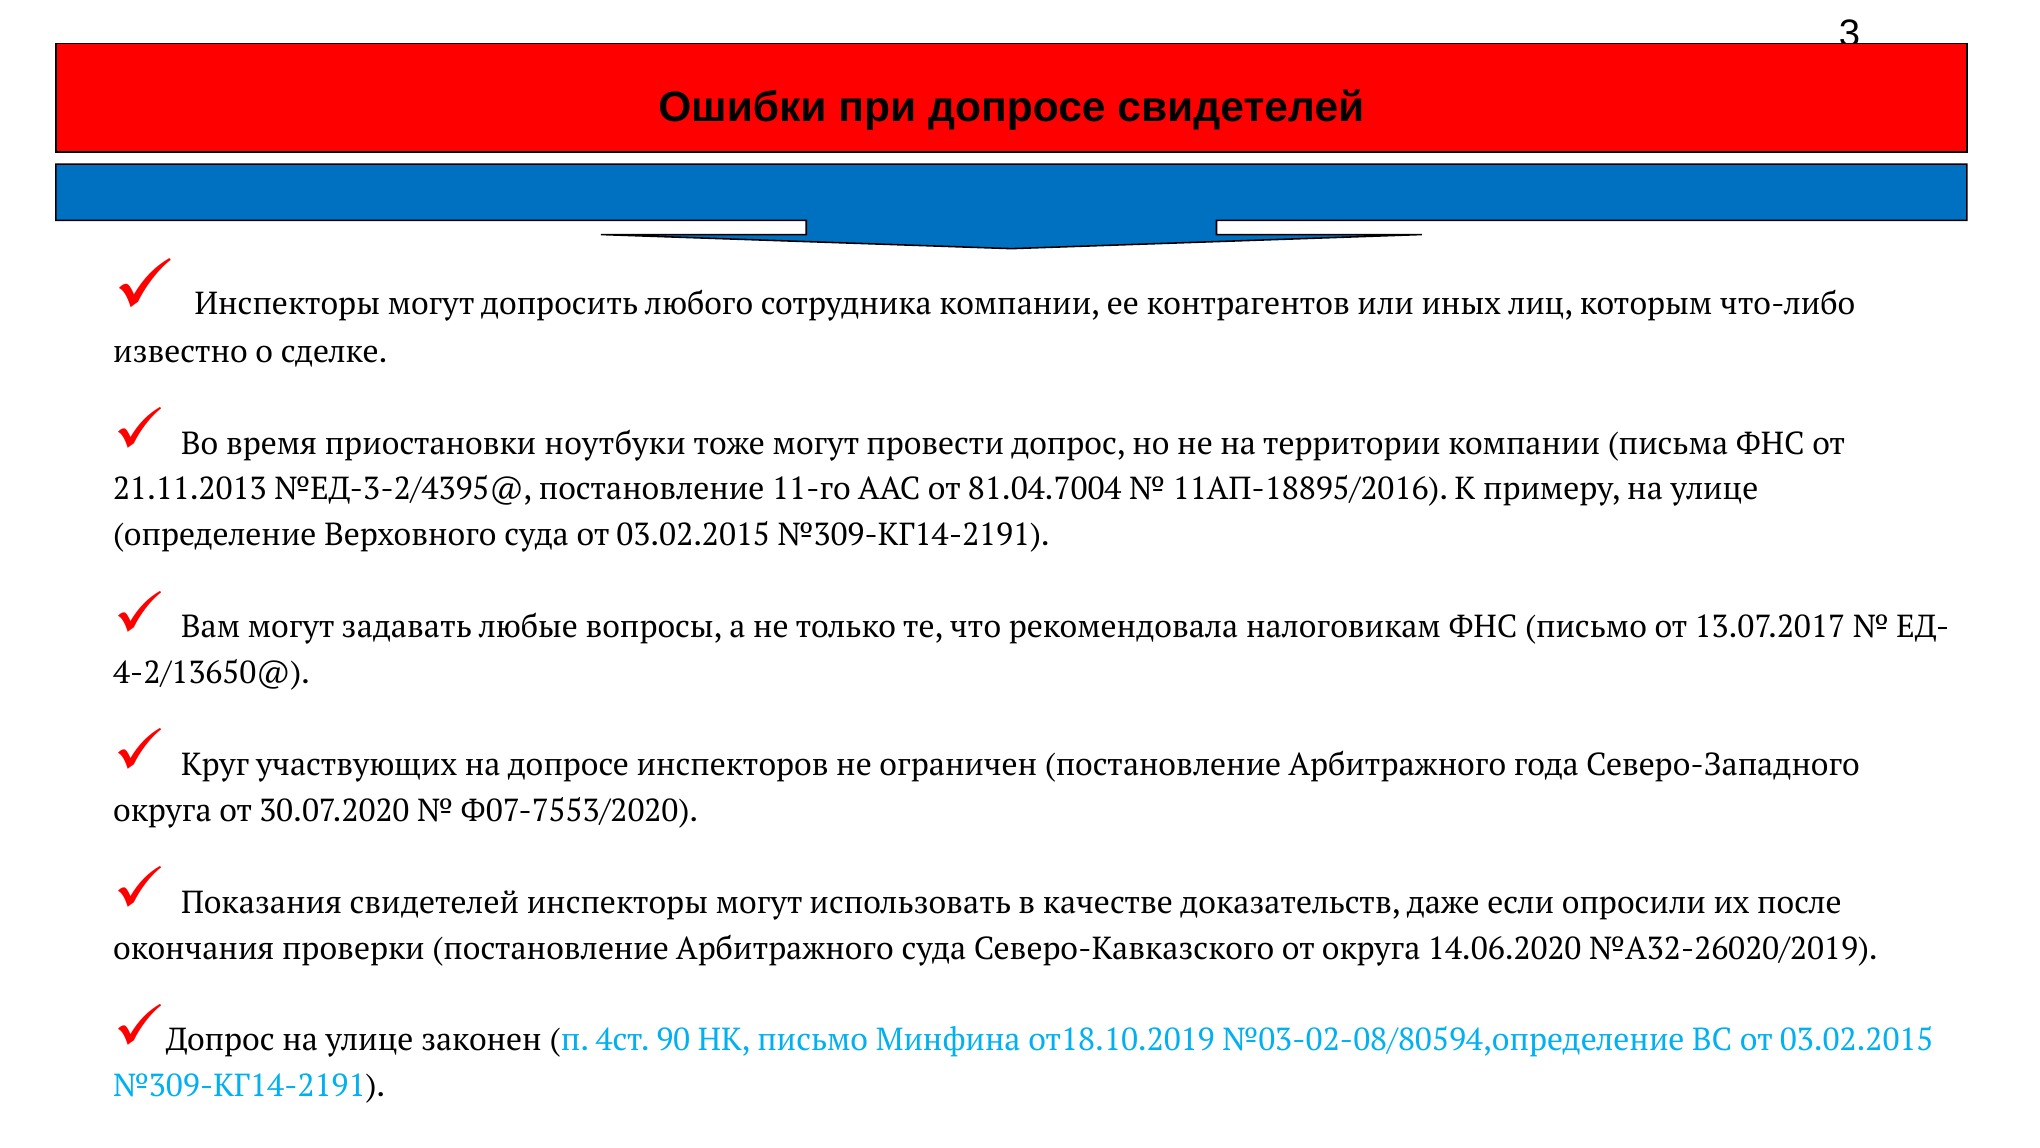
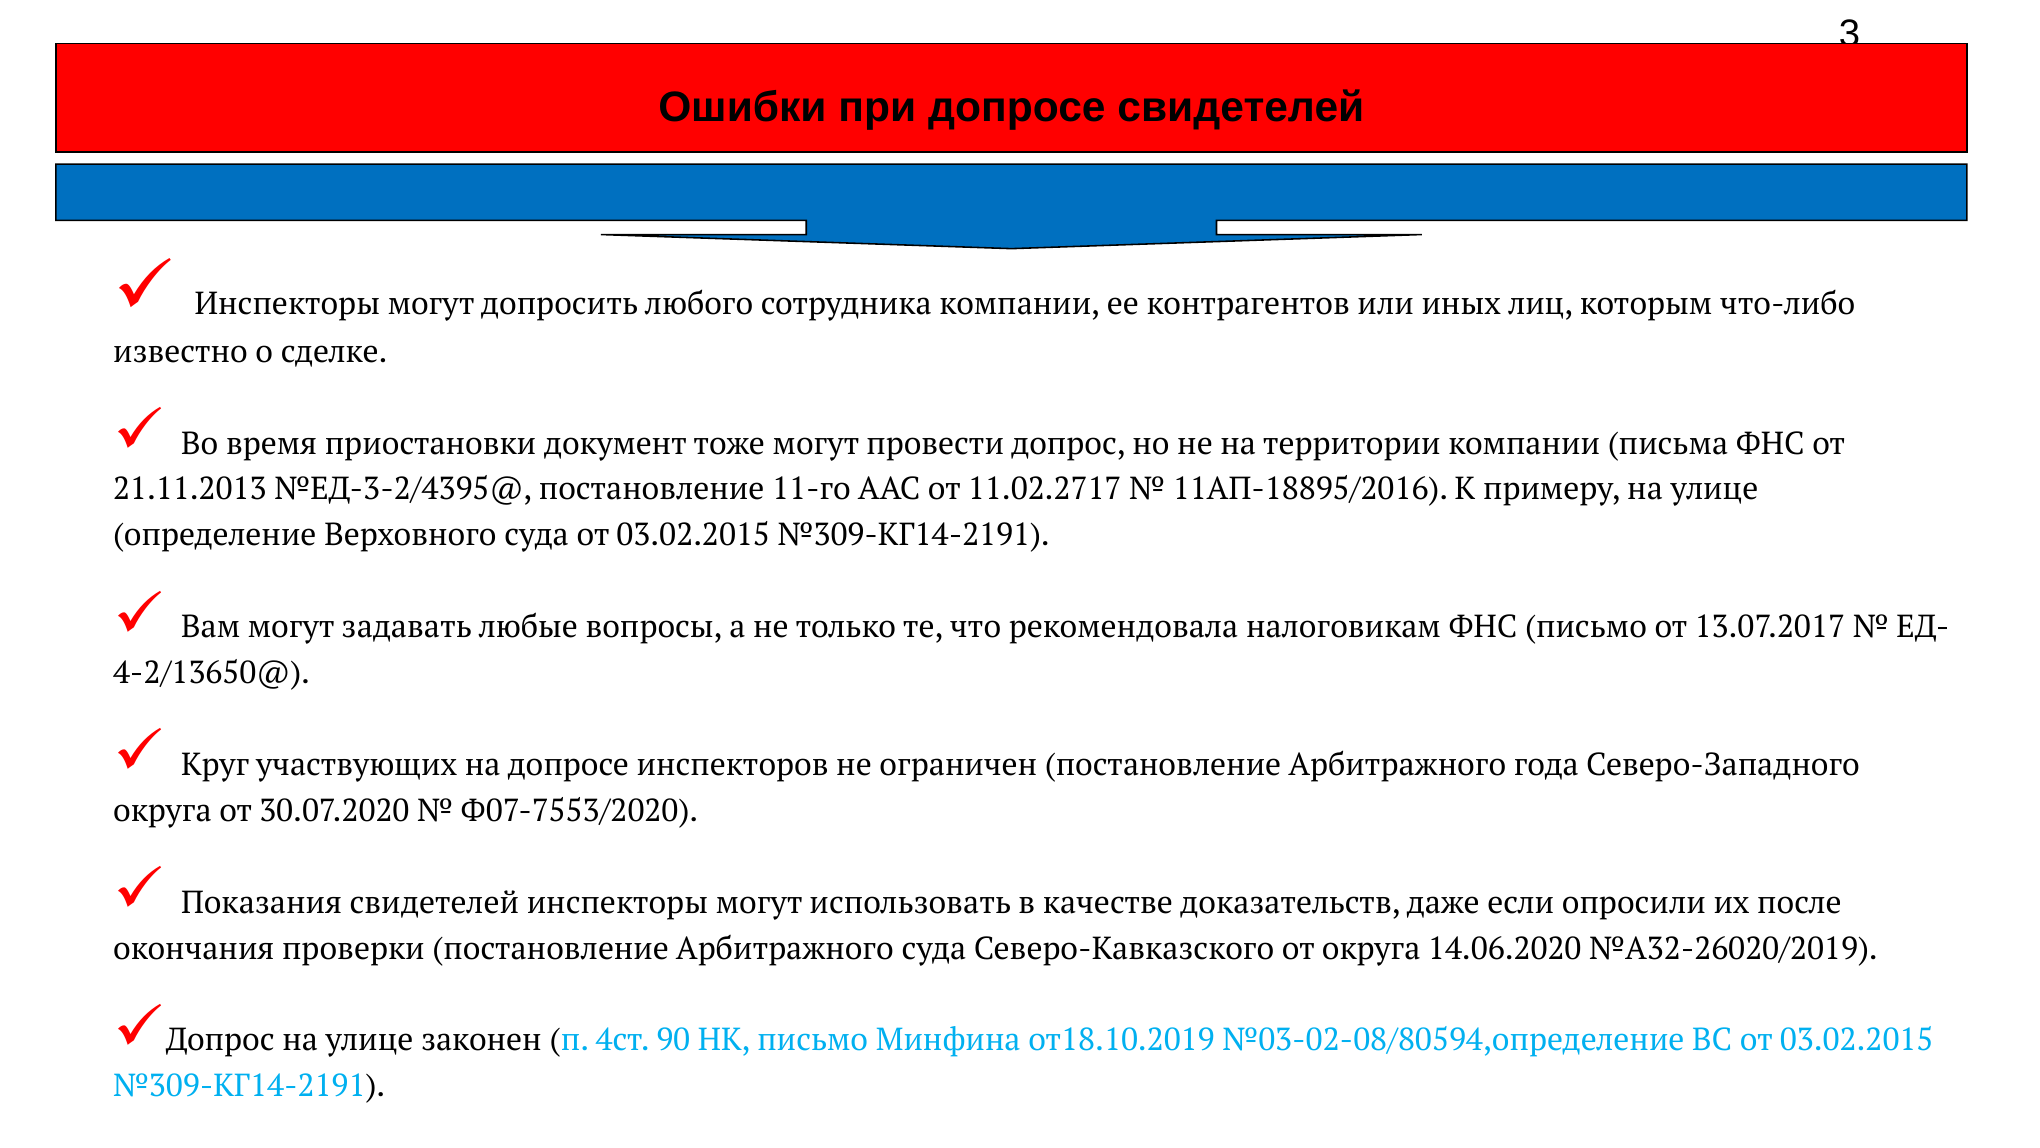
ноутбуки: ноутбуки -> документ (615, 443)
81.04.7004: 81.04.7004 -> 11.02.2717 (1045, 489)
